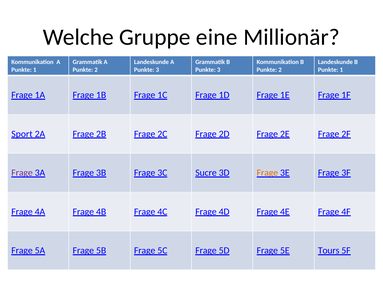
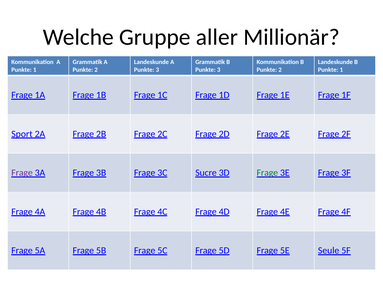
eine: eine -> aller (217, 37)
Frage colour: orange -> green (267, 173)
Tours: Tours -> Seule (329, 251)
